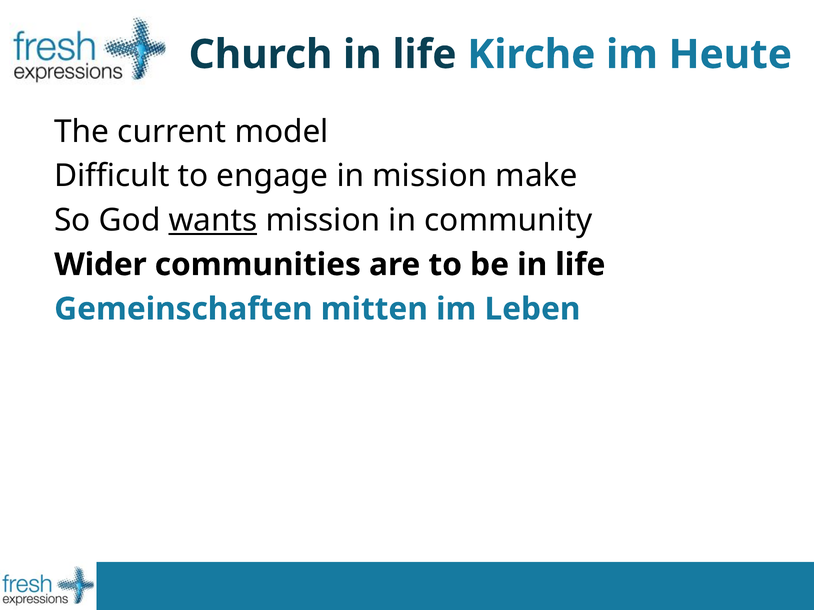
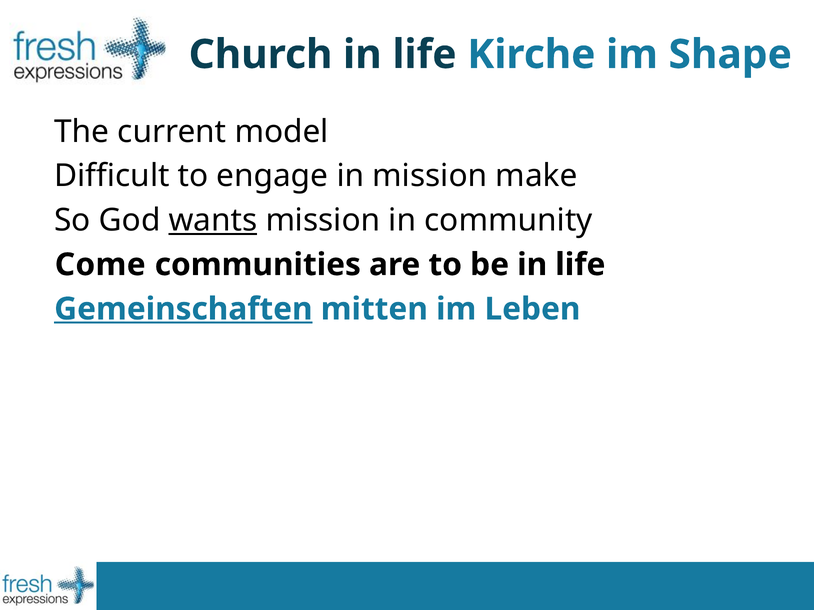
Heute: Heute -> Shape (730, 55)
Wider: Wider -> Come (100, 265)
Gemeinschaften underline: none -> present (183, 309)
